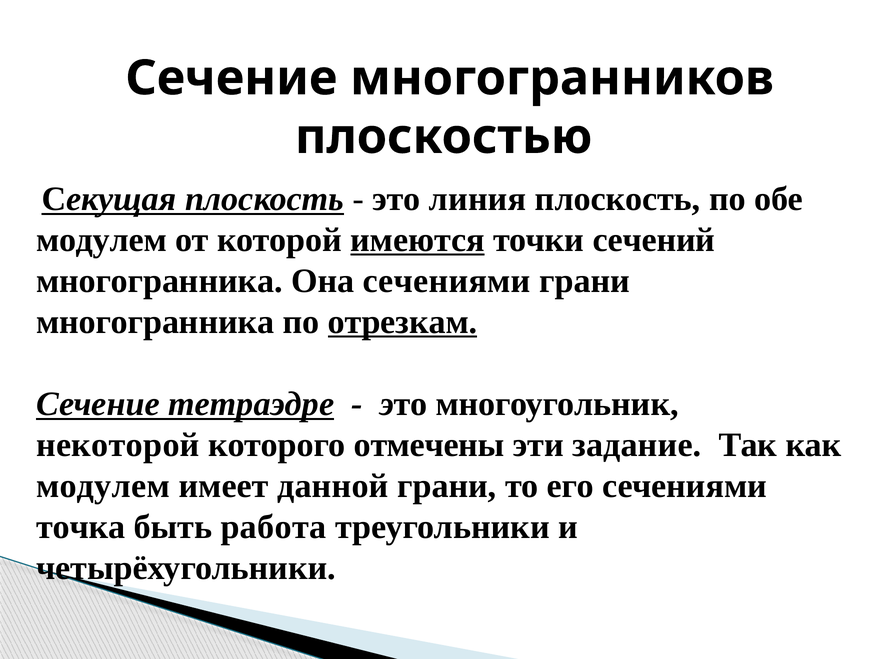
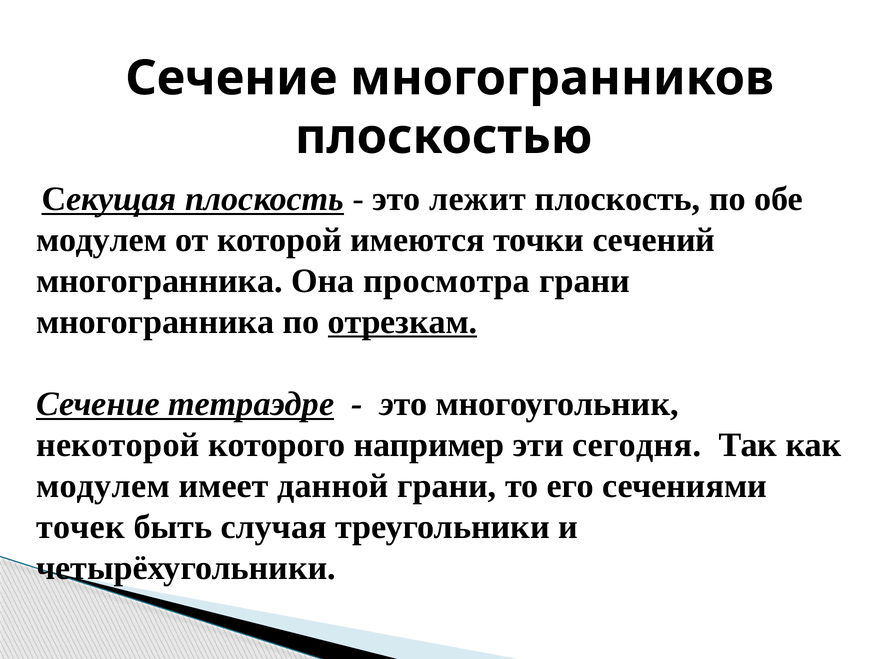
линия: линия -> лежит (477, 199)
имеются underline: present -> none (418, 240)
Она сечениями: сечениями -> просмотра (447, 281)
отмечены: отмечены -> например (429, 445)
задание: задание -> сегодня (637, 445)
точка: точка -> точек (80, 527)
работа: работа -> случая (274, 527)
